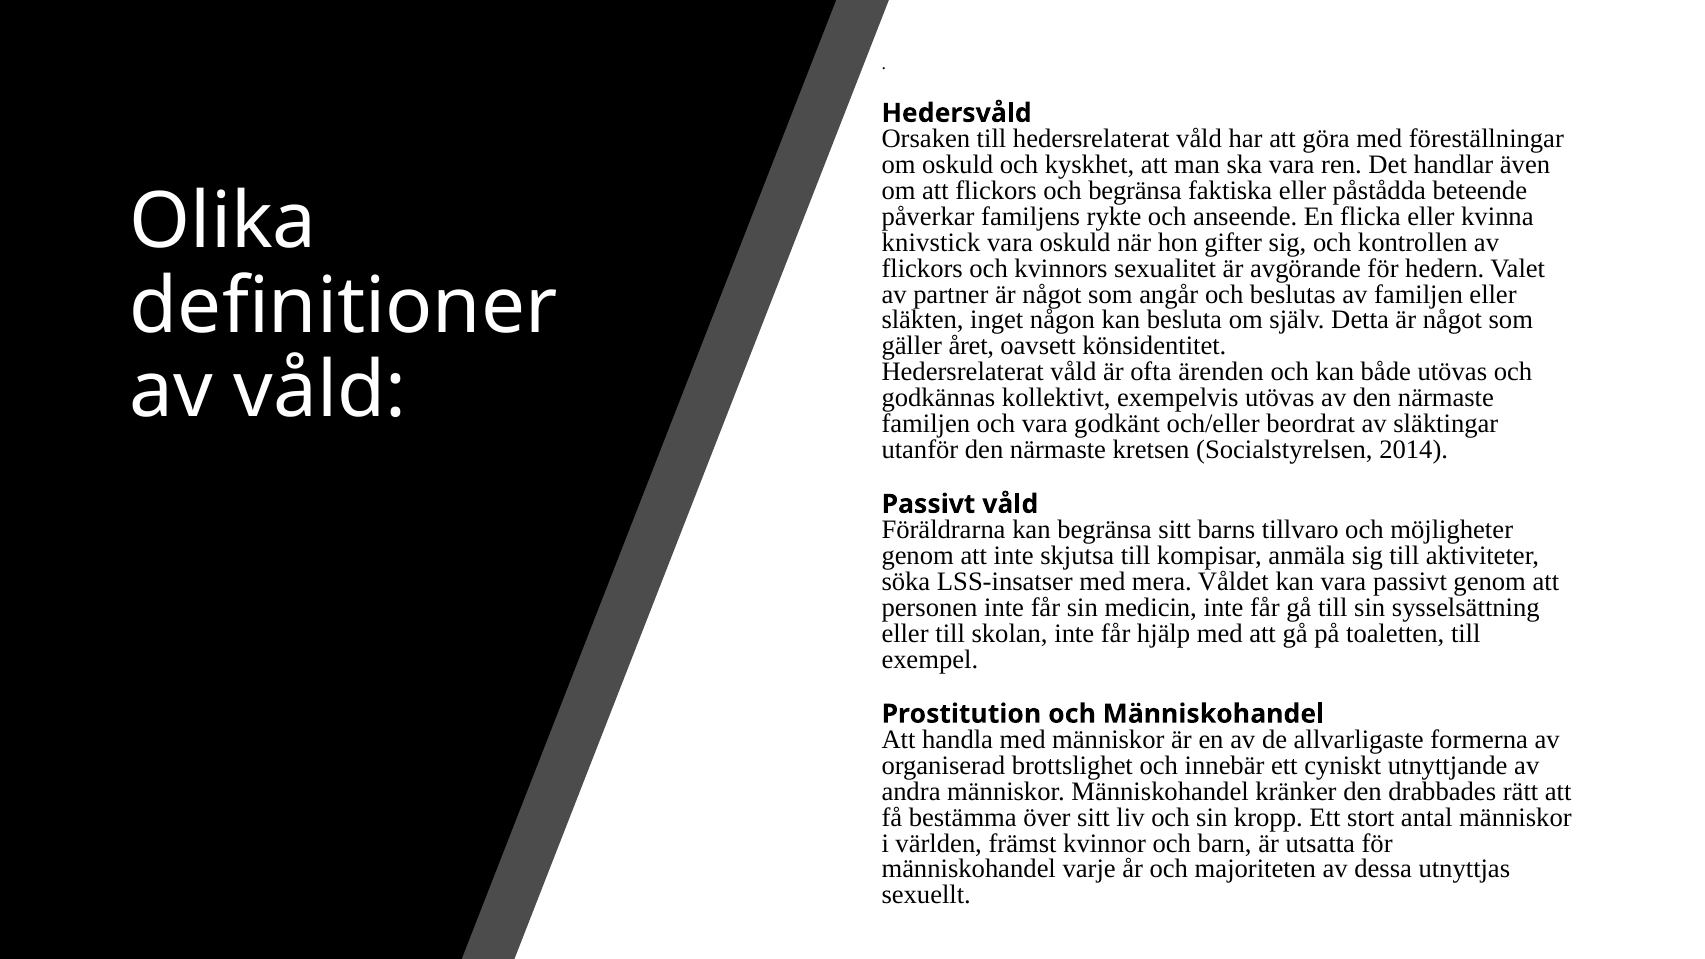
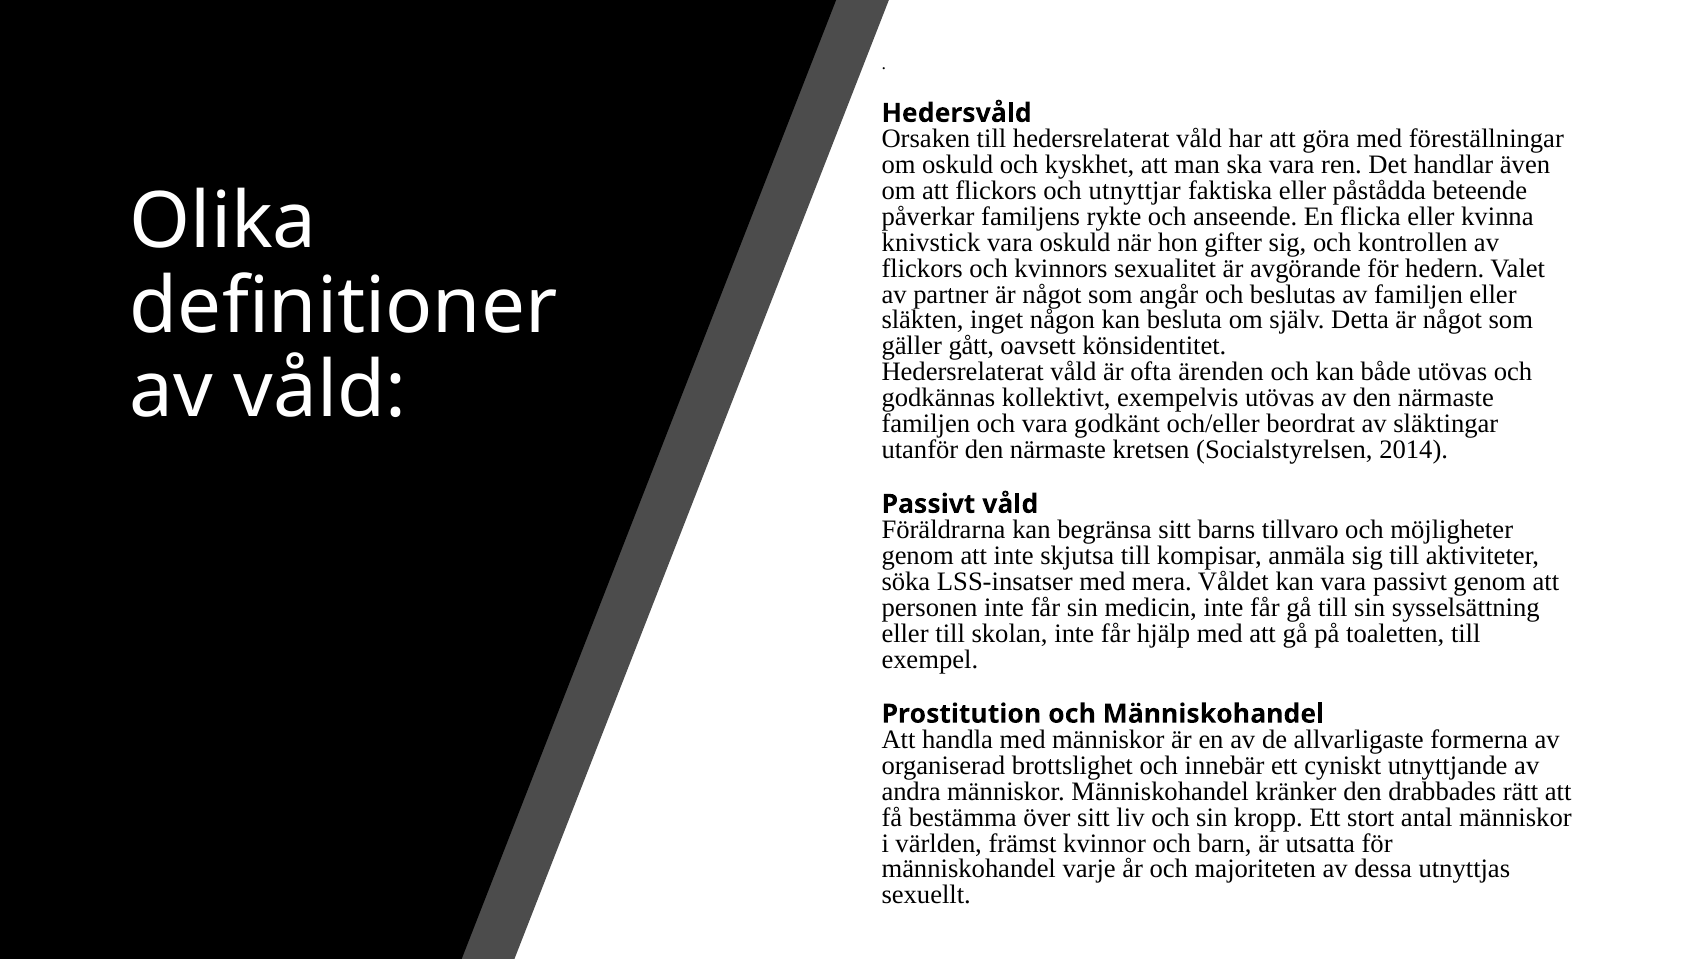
och begränsa: begränsa -> utnyttjar (1135, 191)
året: året -> gått (971, 346)
